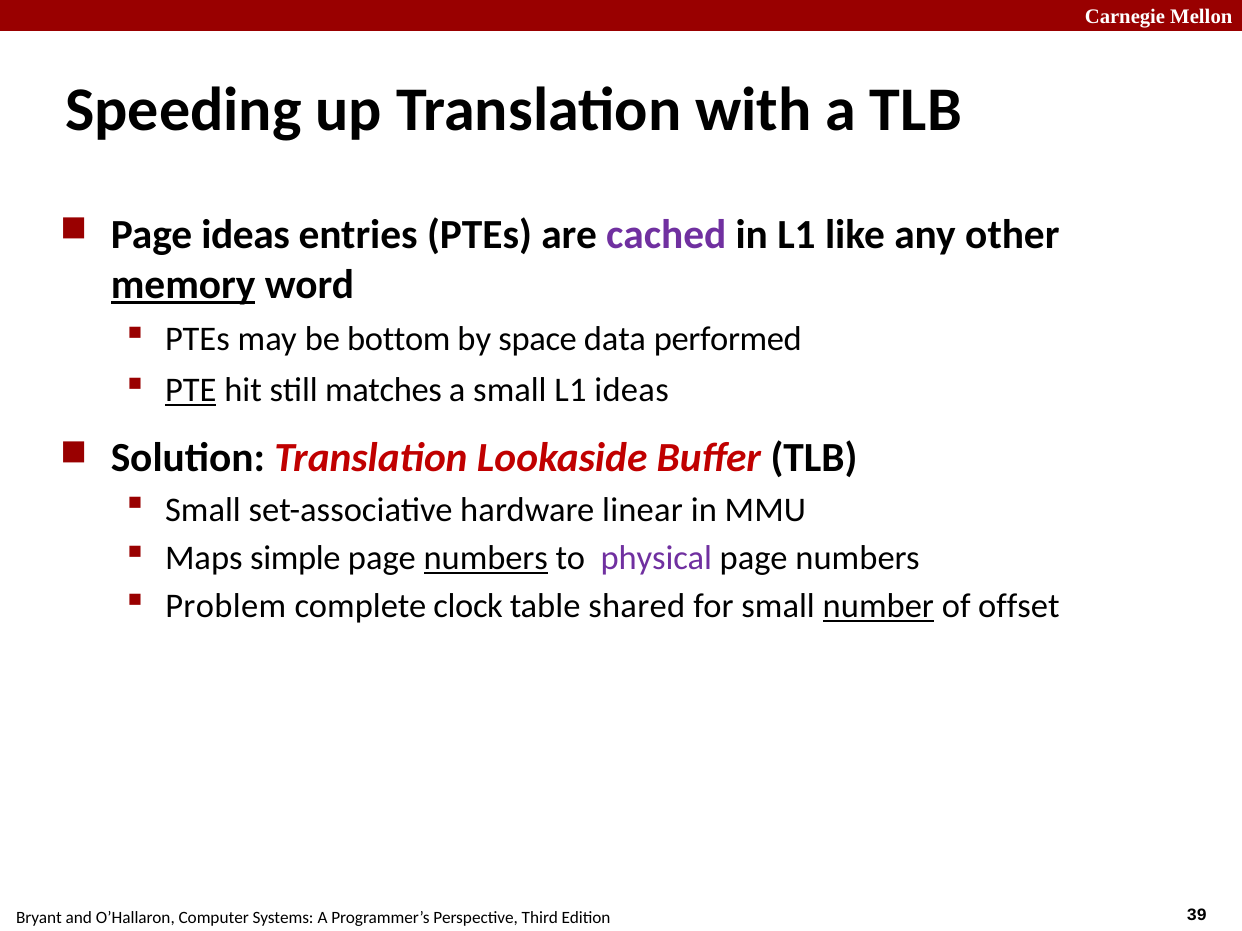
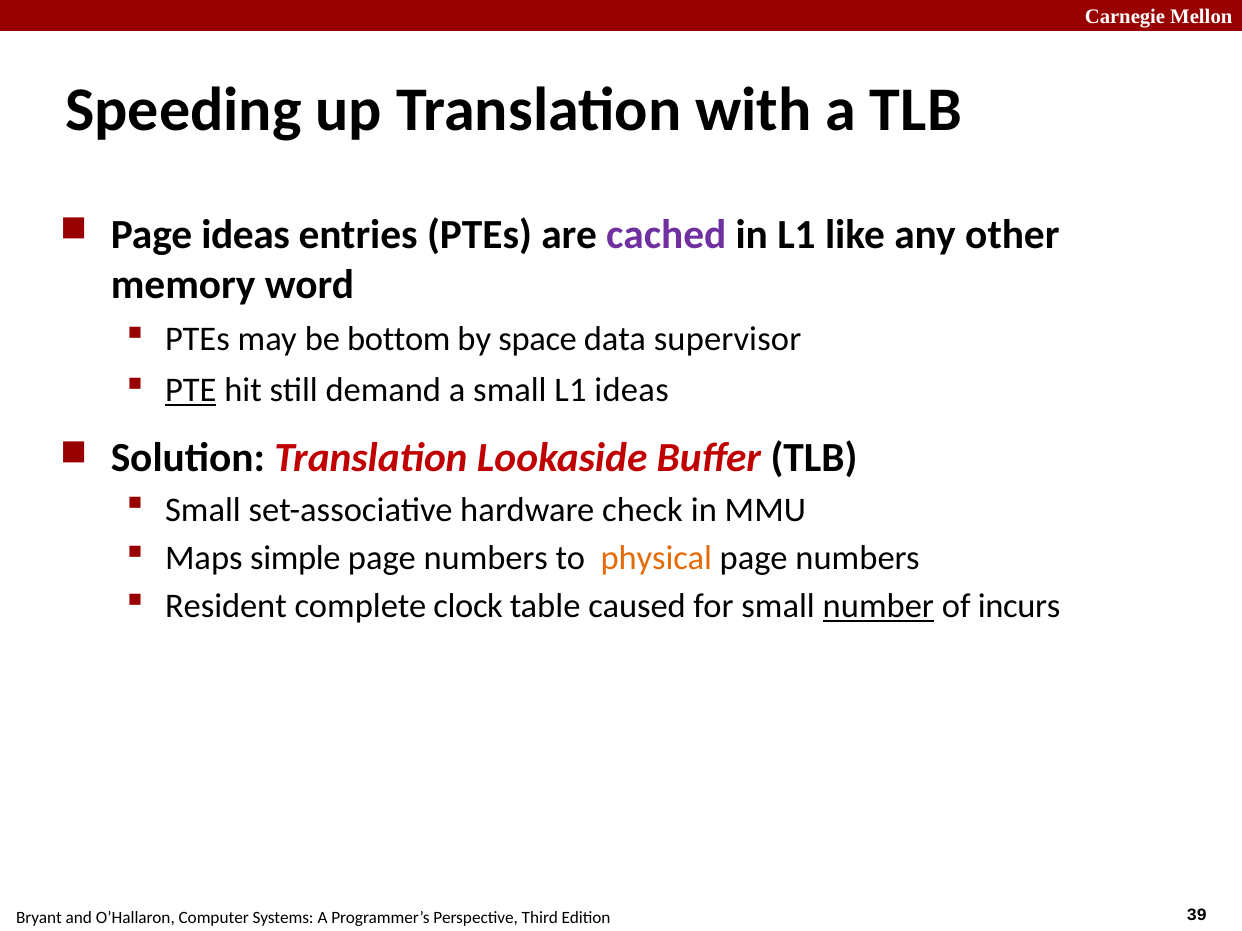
memory underline: present -> none (183, 285)
performed: performed -> supervisor (728, 340)
matches: matches -> demand (383, 391)
linear: linear -> check (643, 510)
numbers underline: present -> none (486, 559)
physical colour: purple -> orange (656, 559)
Problem: Problem -> Resident (226, 607)
shared: shared -> caused (637, 607)
offset: offset -> incurs (1019, 607)
